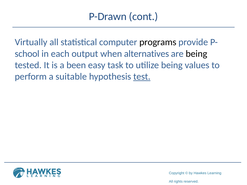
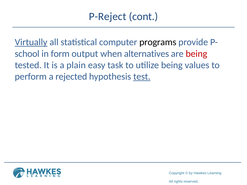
P-Drawn: P-Drawn -> P-Reject (108, 17)
Virtually underline: none -> present (31, 42)
each: each -> form (60, 54)
being colour: black -> red (196, 54)
been: been -> plain (76, 65)
suitable: suitable -> rejected (71, 77)
